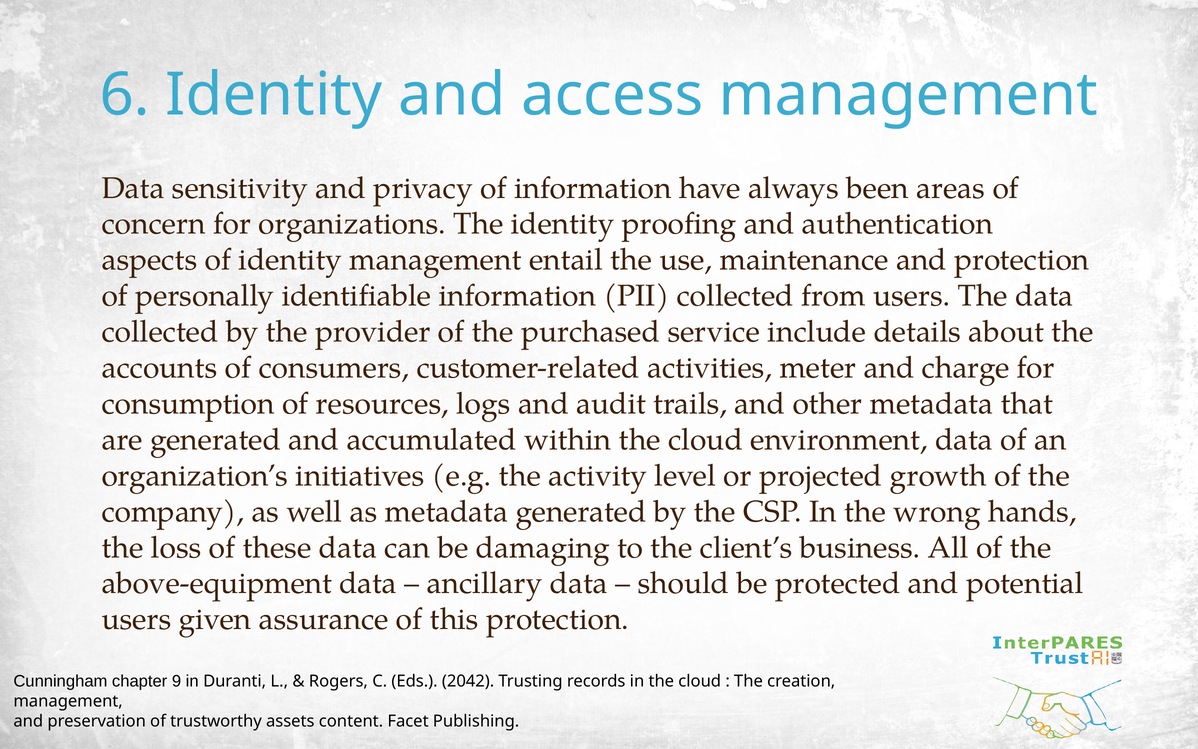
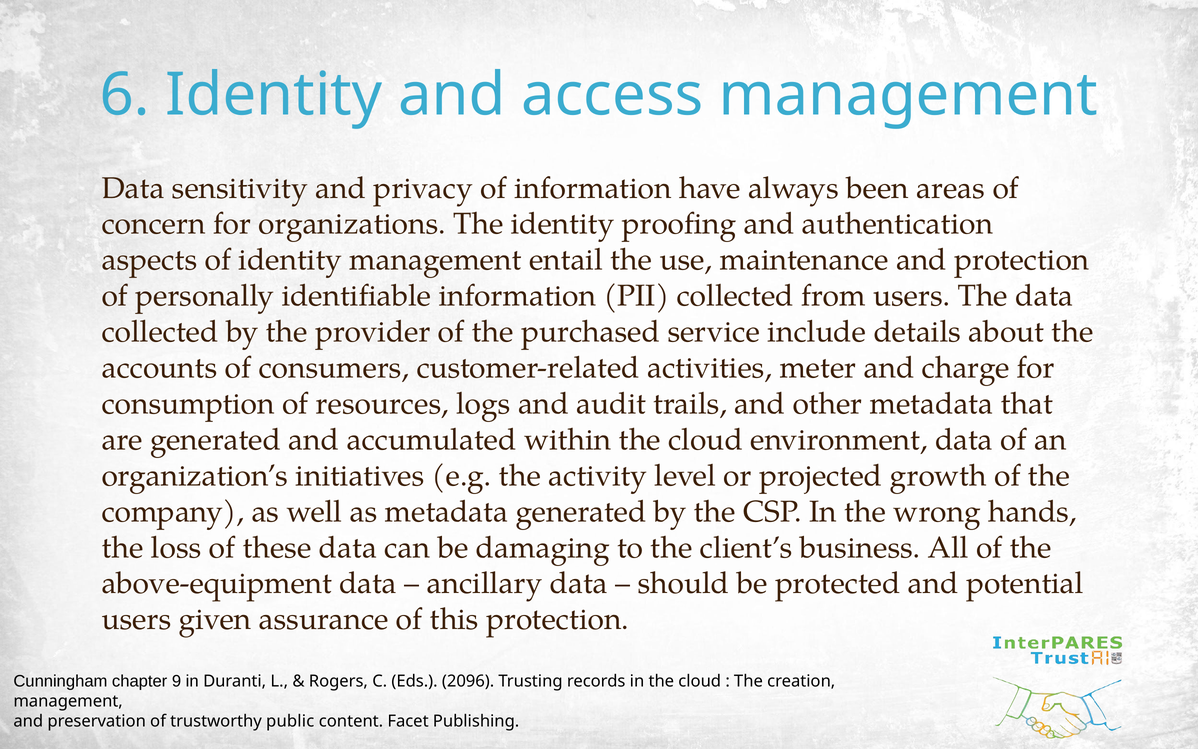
2042: 2042 -> 2096 (468, 681)
assets: assets -> public (290, 721)
